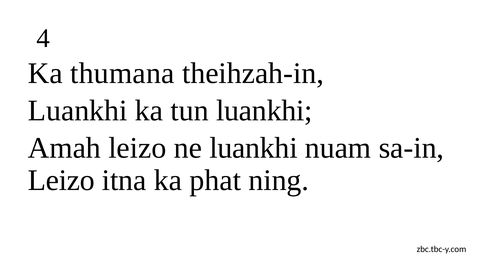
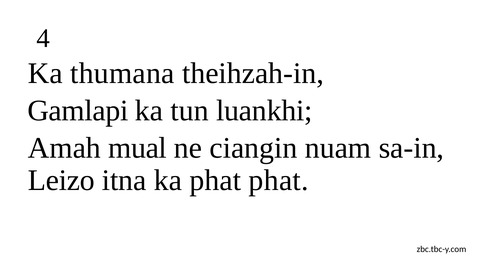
Luankhi: Luankhi -> Gamlapi (78, 111)
Amah leizo: leizo -> mual (138, 148)
ne luankhi: luankhi -> ciangin (253, 148)
phat ning: ning -> phat (279, 180)
